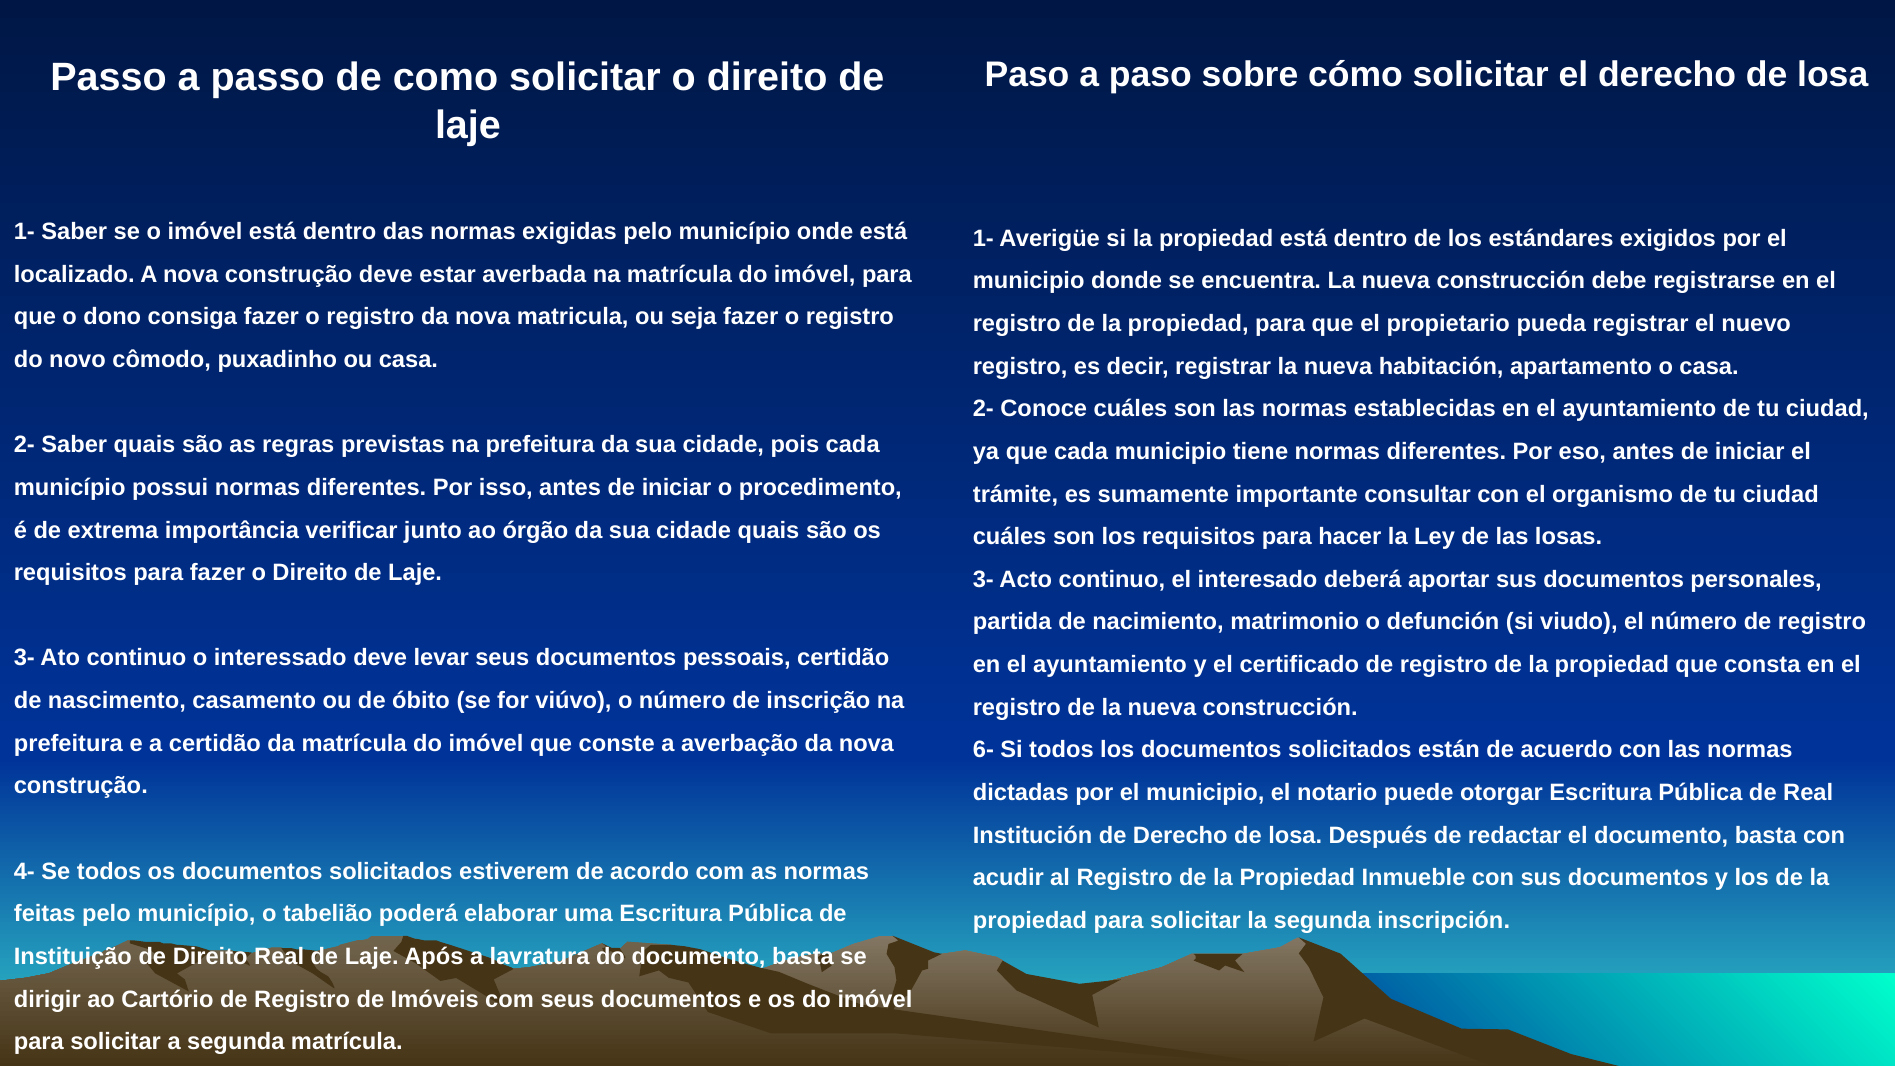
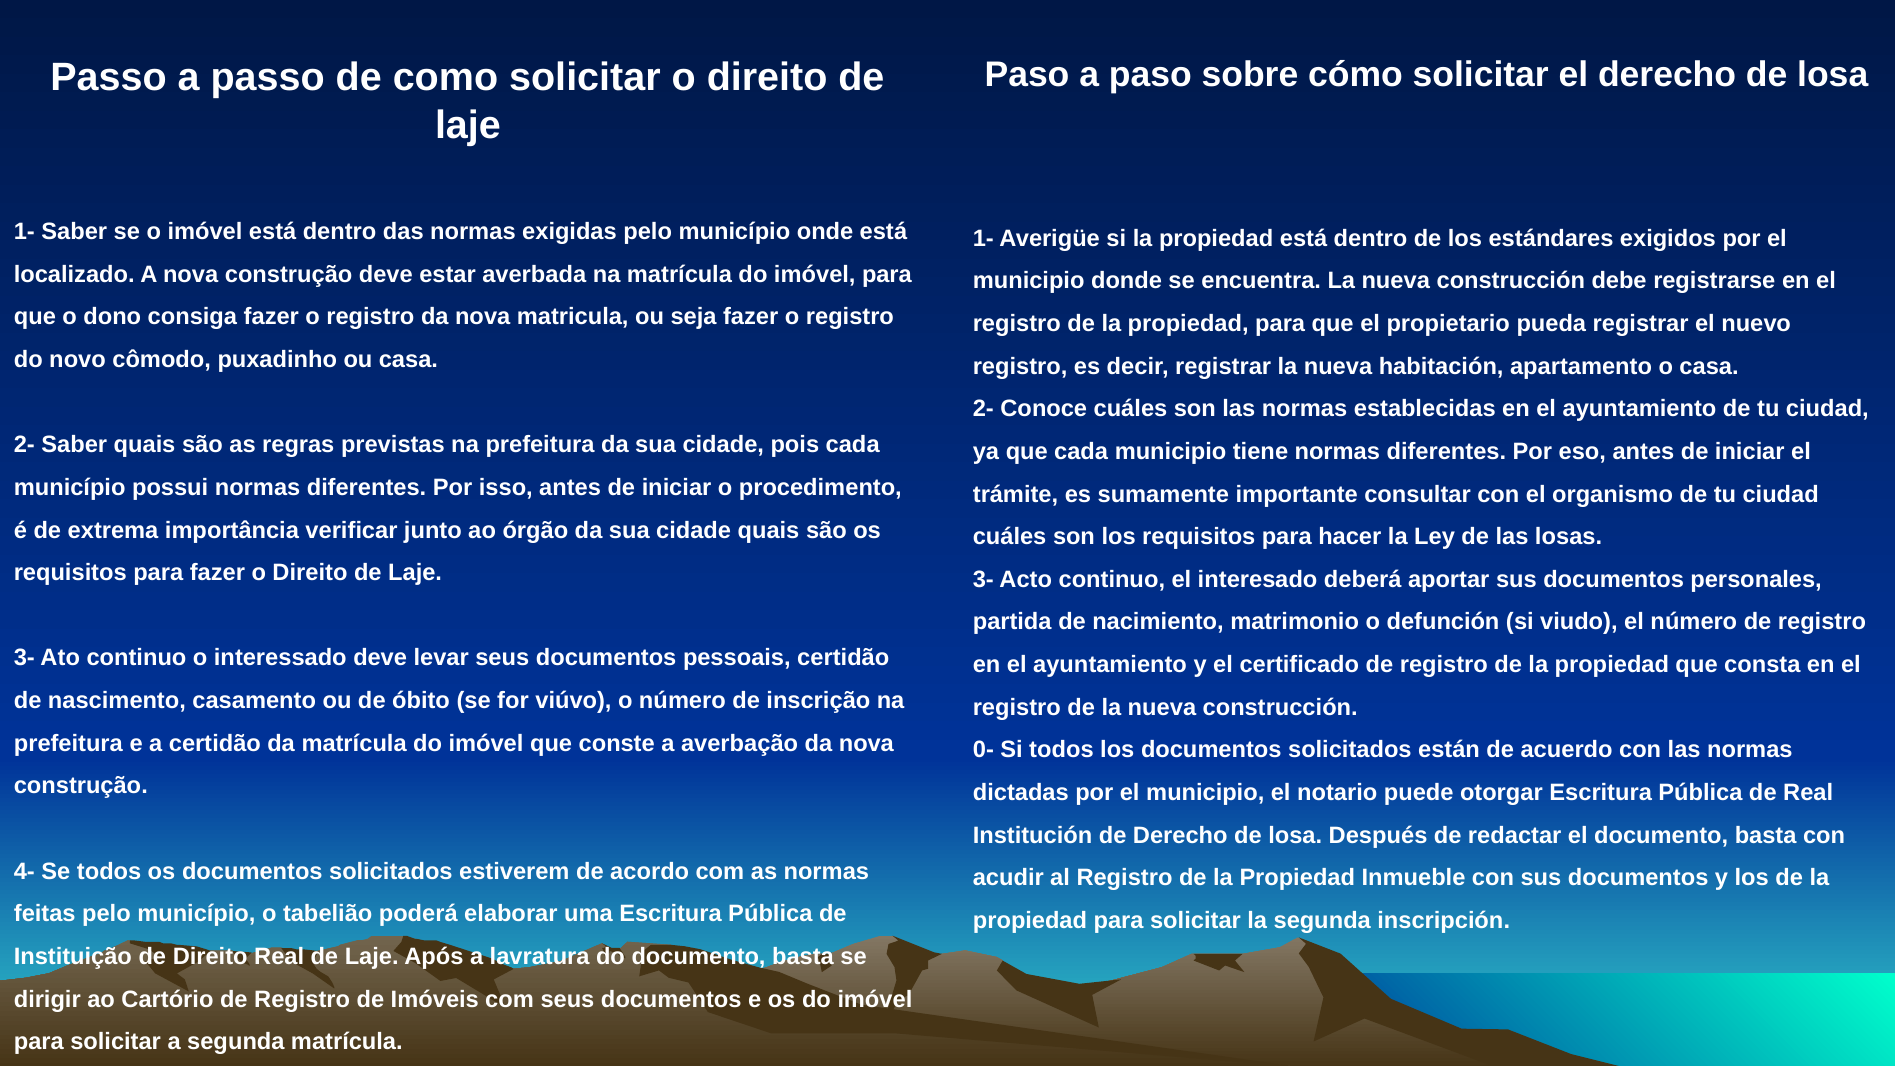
6-: 6- -> 0- (983, 750)
